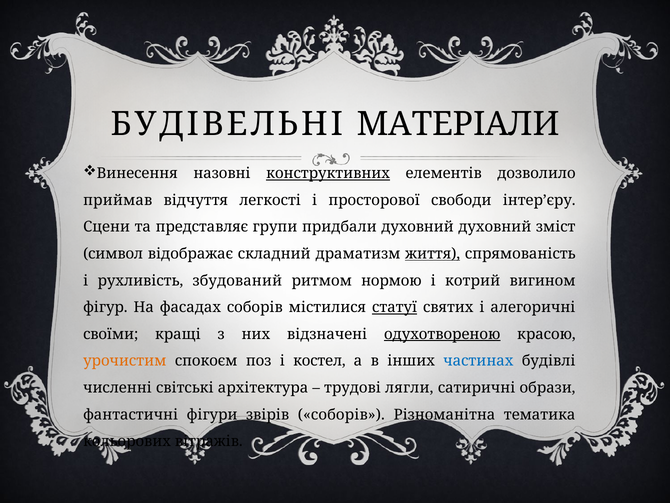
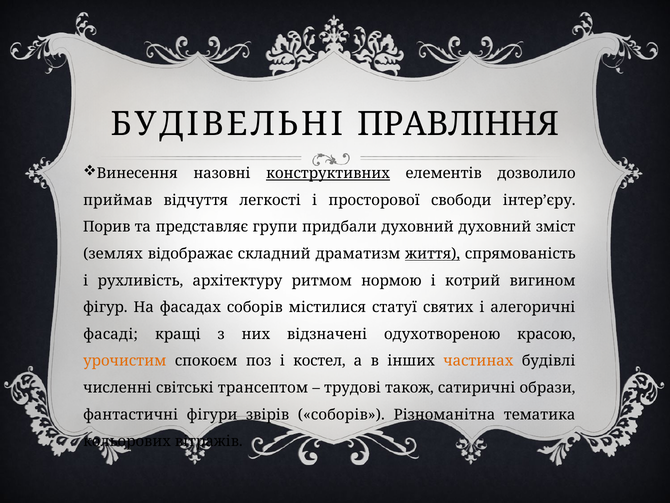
МАТЕРІАЛИ: МАТЕРІАЛИ -> ПРАВЛІННЯ (458, 124)
Сцени: Сцени -> Порив (107, 227)
символ: символ -> землях (113, 254)
збудований: збудований -> архітектуру (237, 280)
статуї underline: present -> none (395, 307)
своїми: своїми -> фасаді (111, 334)
одухотвореною underline: present -> none (442, 334)
частинах colour: blue -> orange (478, 361)
архітектура: архітектура -> трансептом (263, 387)
лягли: лягли -> також (409, 387)
